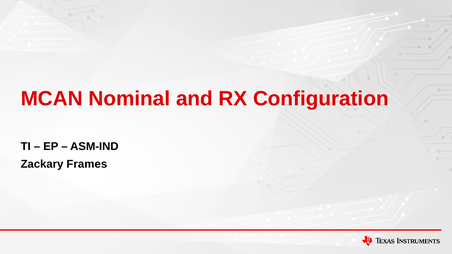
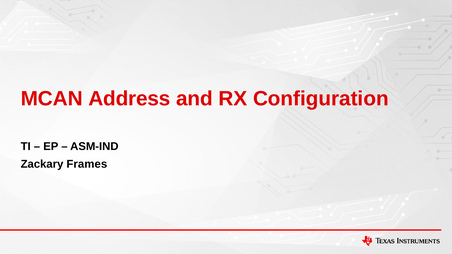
Nominal: Nominal -> Address (129, 99)
